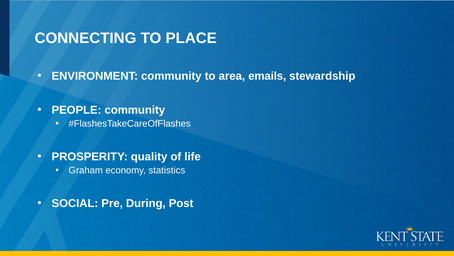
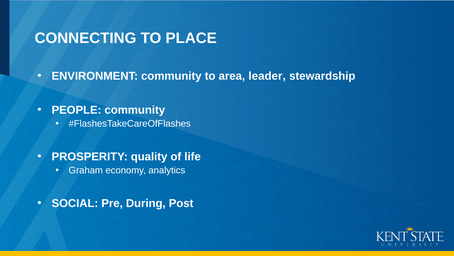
emails: emails -> leader (267, 76)
statistics: statistics -> analytics (167, 170)
